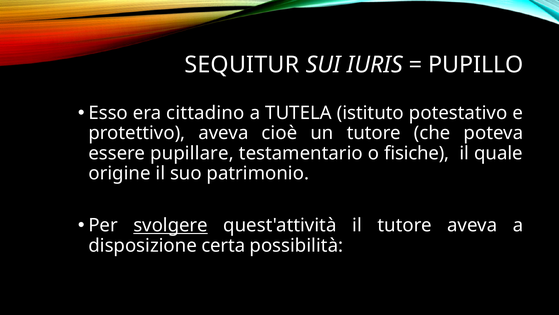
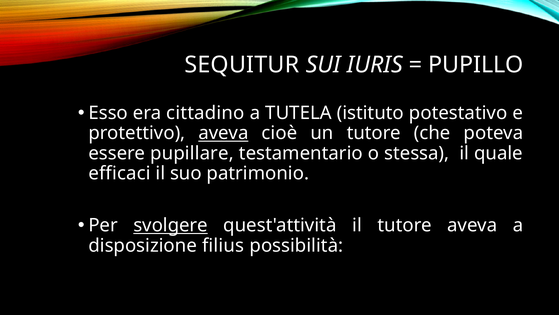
aveva underline: none -> present (223, 133)
fisiche: fisiche -> stessa (417, 153)
origine: origine -> efficaci (119, 173)
certa: certa -> filius (223, 245)
